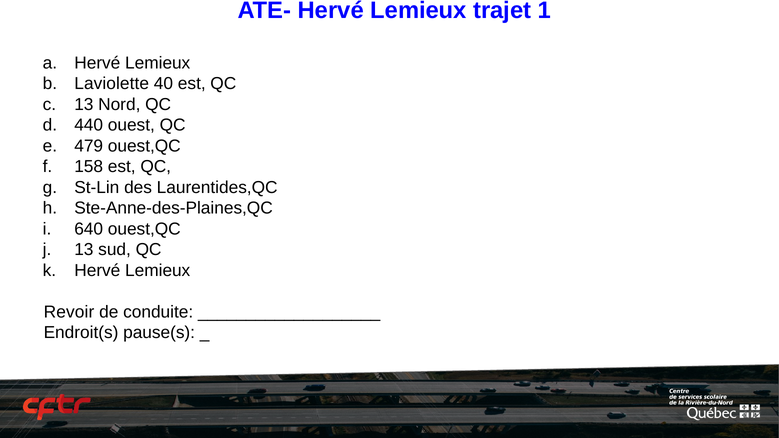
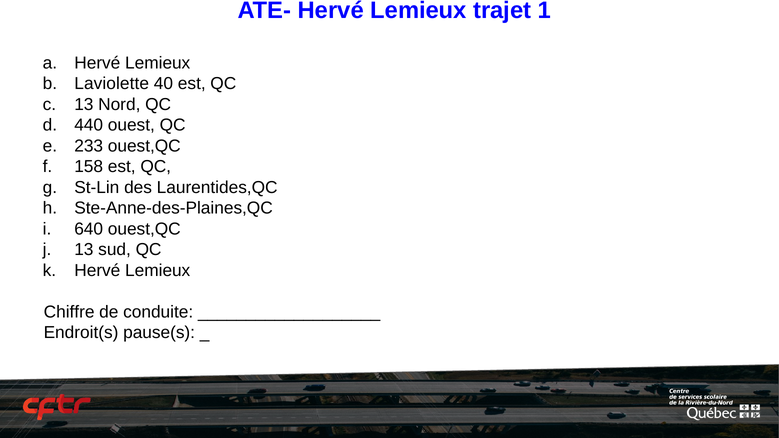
479: 479 -> 233 (89, 146)
Revoir: Revoir -> Chiffre (69, 312)
